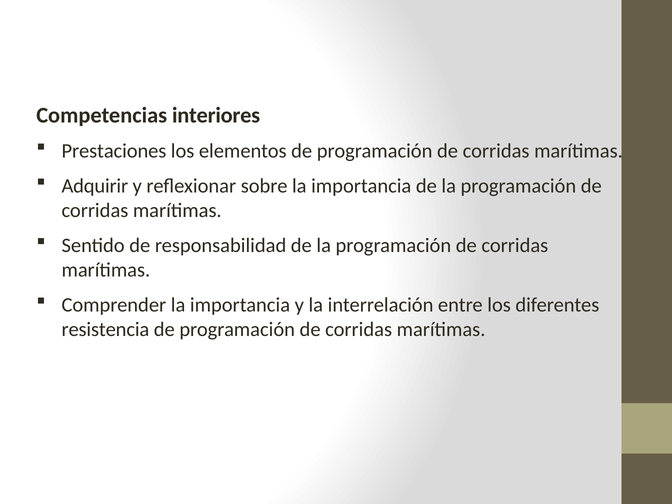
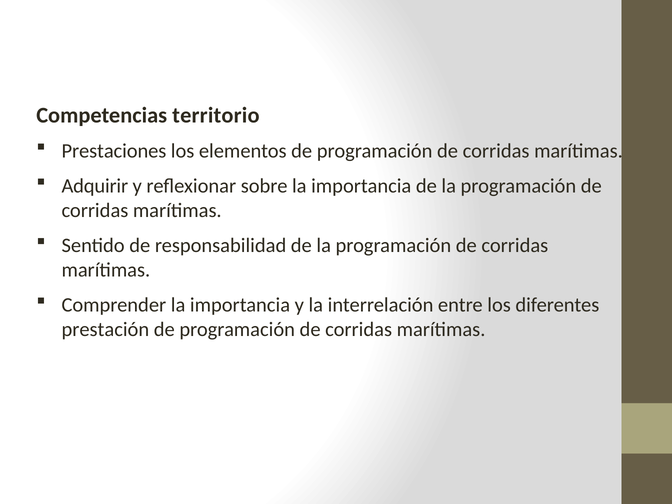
interiores: interiores -> territorio (216, 115)
resistencia: resistencia -> prestación (105, 330)
